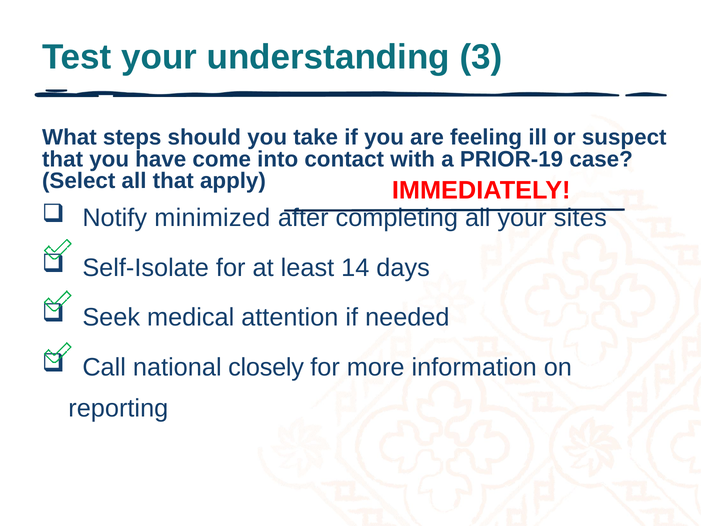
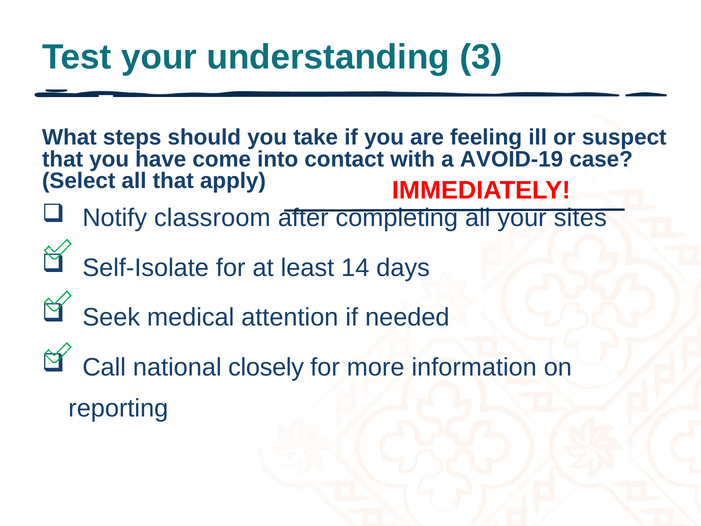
PRIOR-19: PRIOR-19 -> AVOID-19 (512, 159)
minimized: minimized -> classroom (212, 218)
